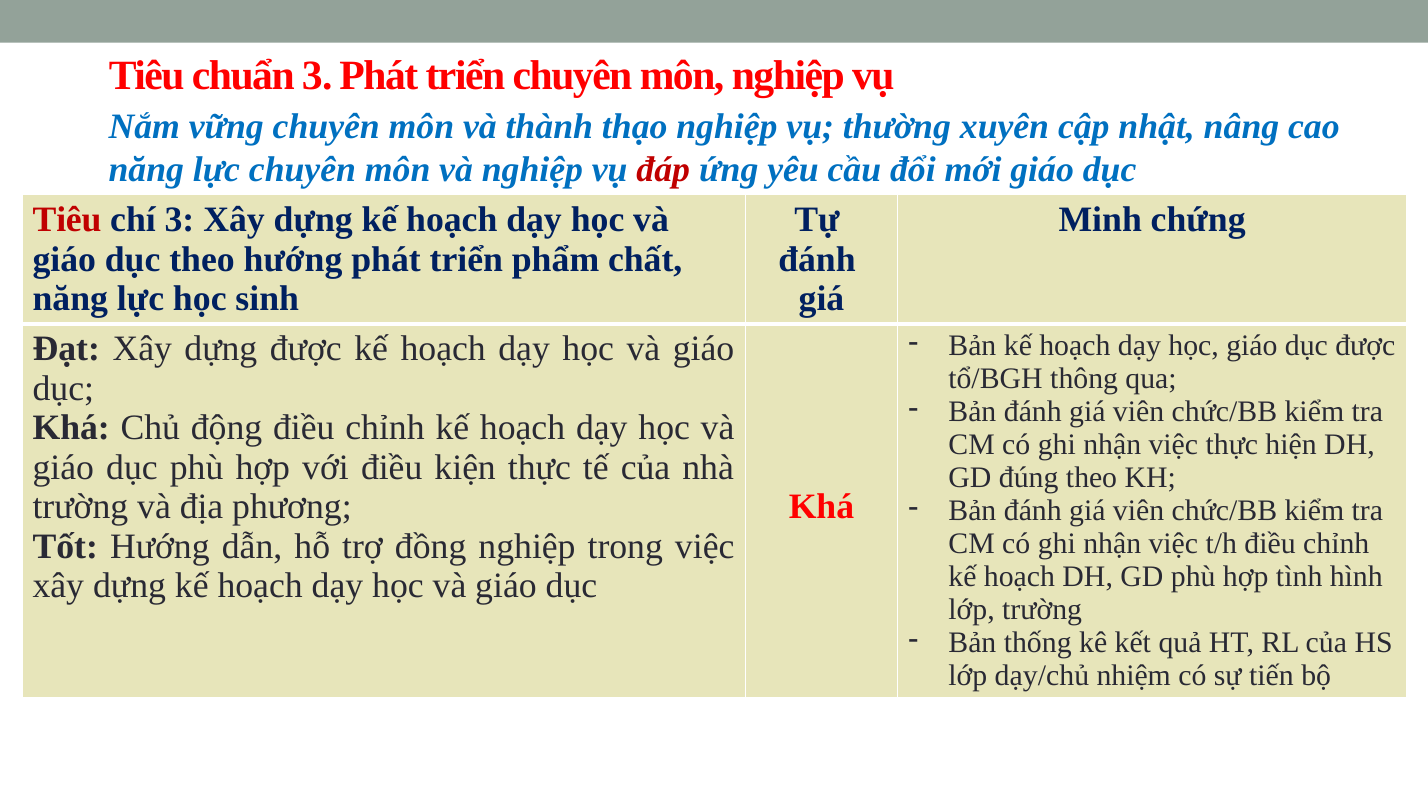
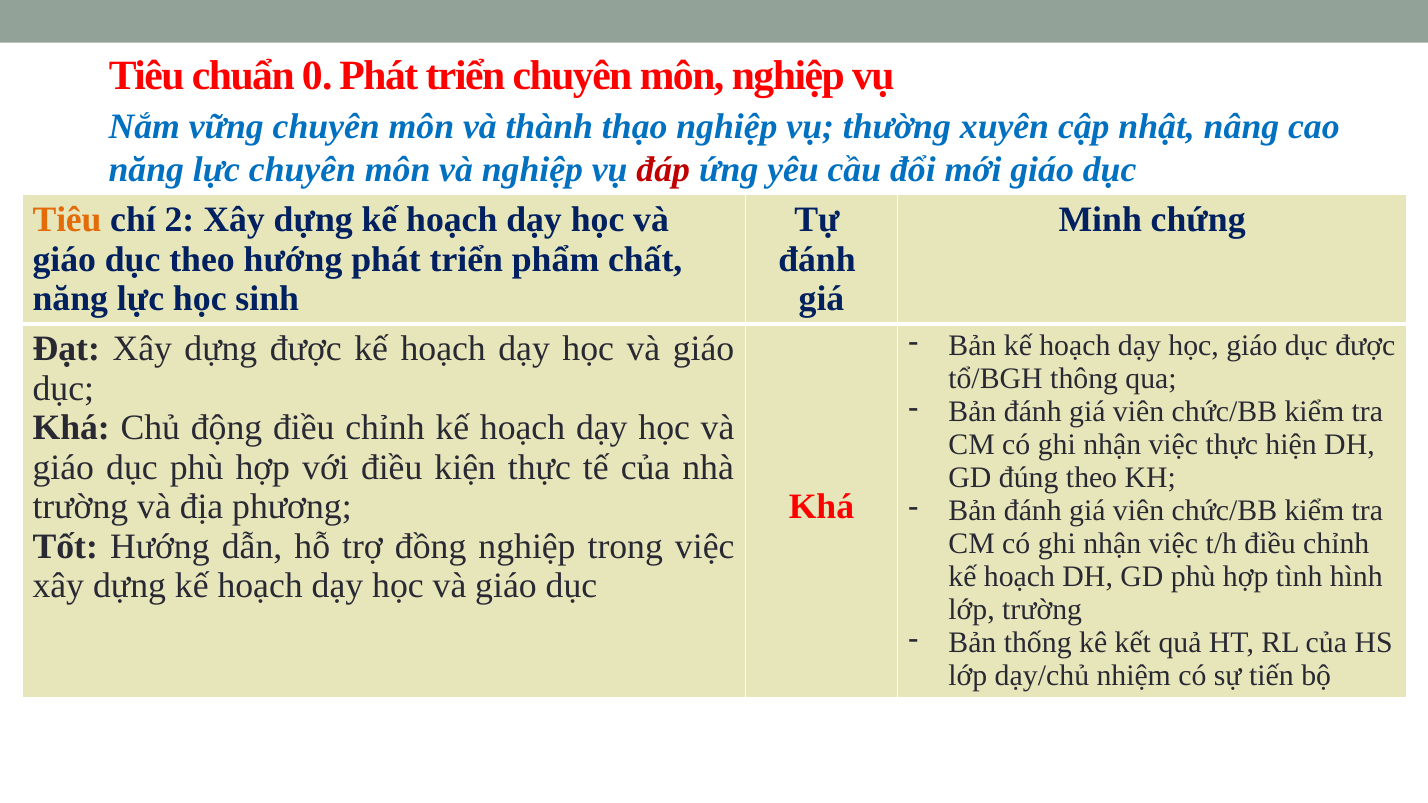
chuẩn 3: 3 -> 0 (317, 76)
Tiêu colour: red -> orange (67, 220)
chí 3: 3 -> 2 (180, 220)
